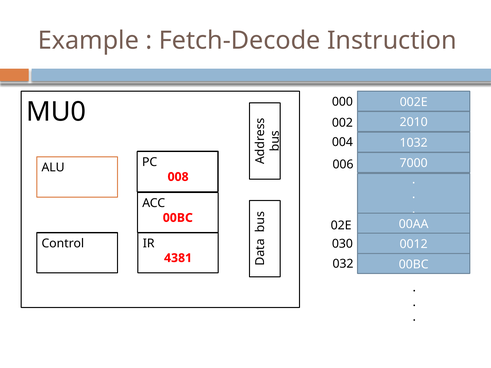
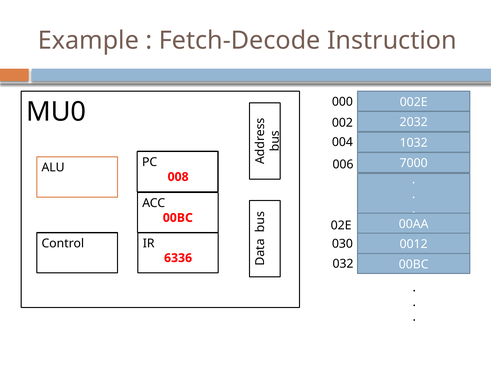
2010: 2010 -> 2032 (414, 122)
4381: 4381 -> 6336 (178, 258)
